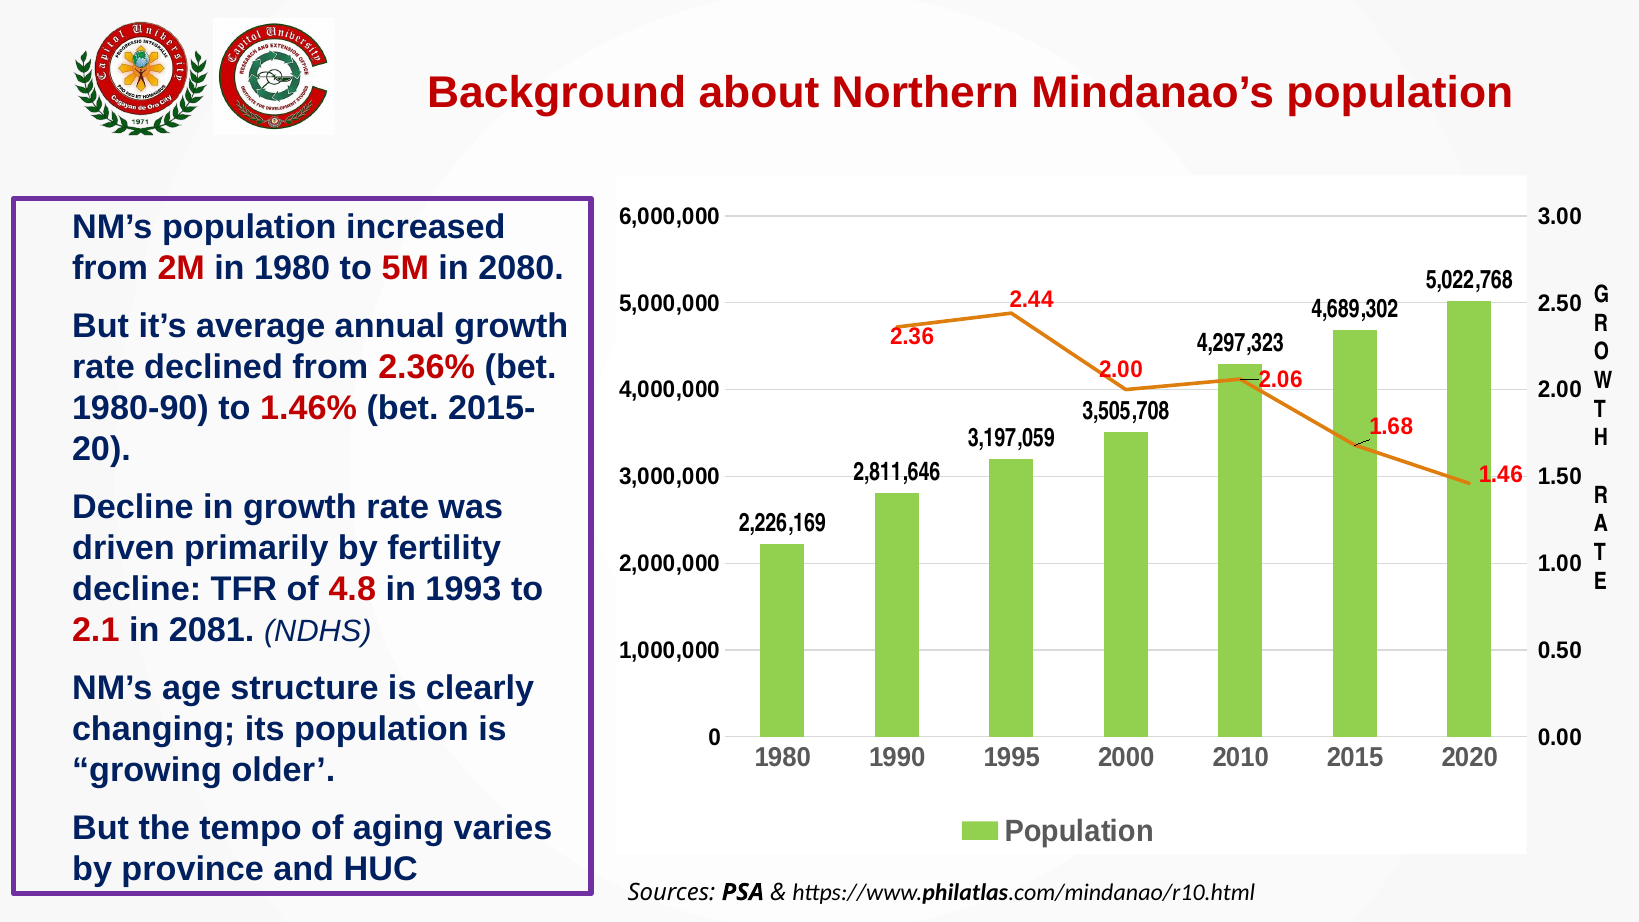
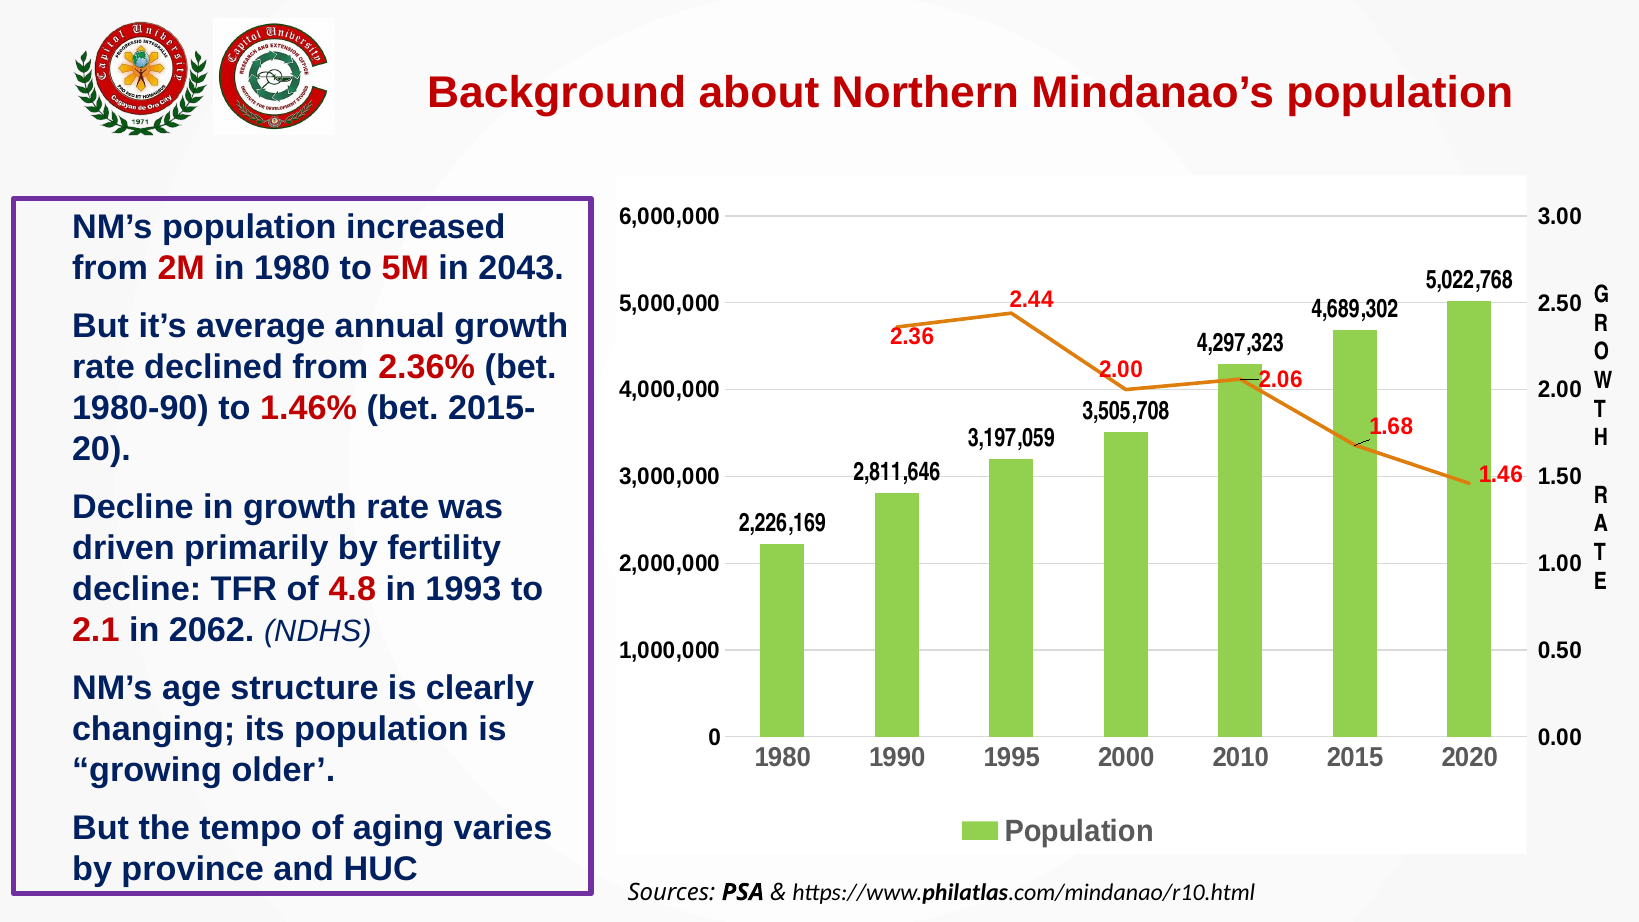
2080: 2080 -> 2043 (521, 268)
2081: 2081 -> 2062 (212, 630)
